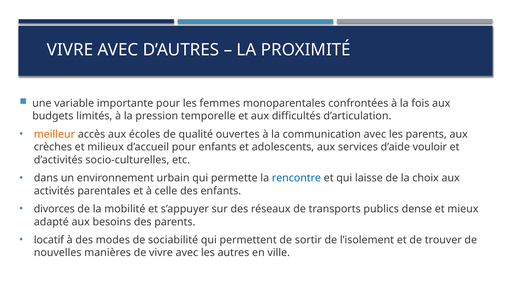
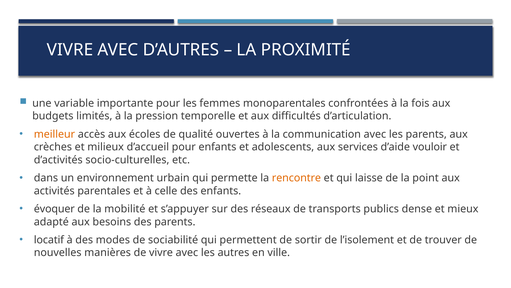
rencontre colour: blue -> orange (296, 178)
choix: choix -> point (426, 178)
divorces: divorces -> évoquer (54, 209)
